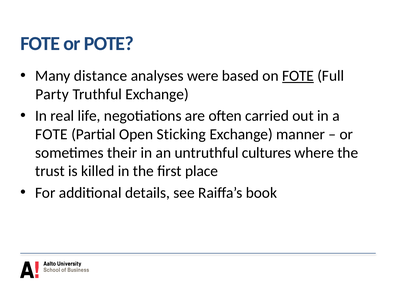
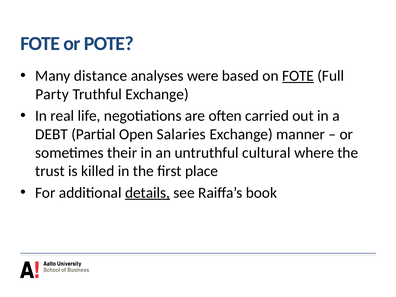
FOTE: FOTE -> DEBT (51, 134)
Sticking: Sticking -> Salaries (181, 134)
cultures: cultures -> cultural (266, 153)
details underline: none -> present (147, 193)
